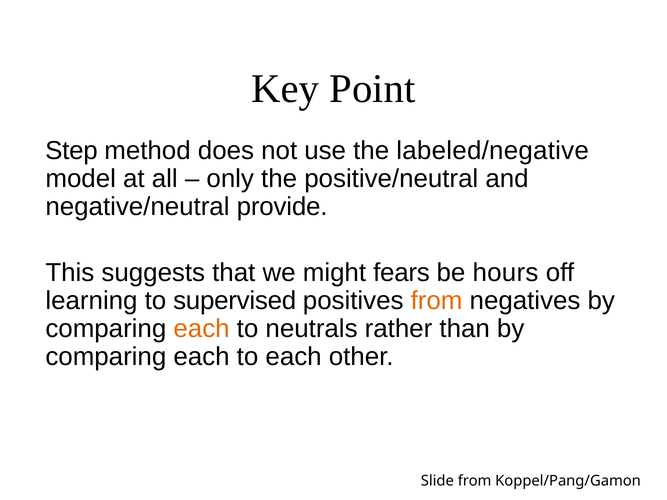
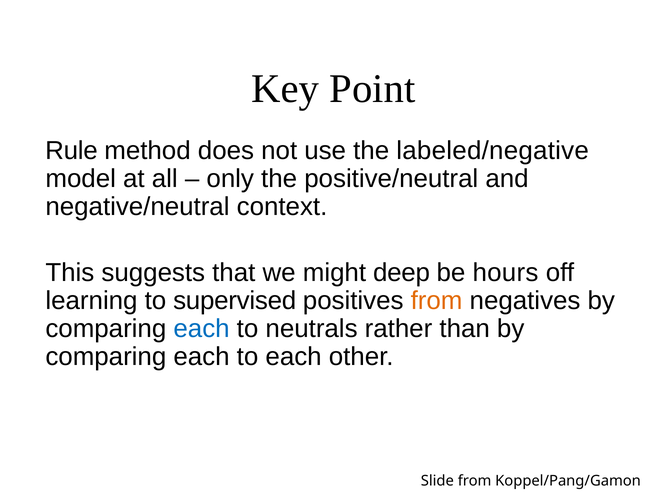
Step: Step -> Rule (71, 151)
provide: provide -> context (282, 207)
fears: fears -> deep (401, 273)
each colour: orange -> blue (202, 329)
